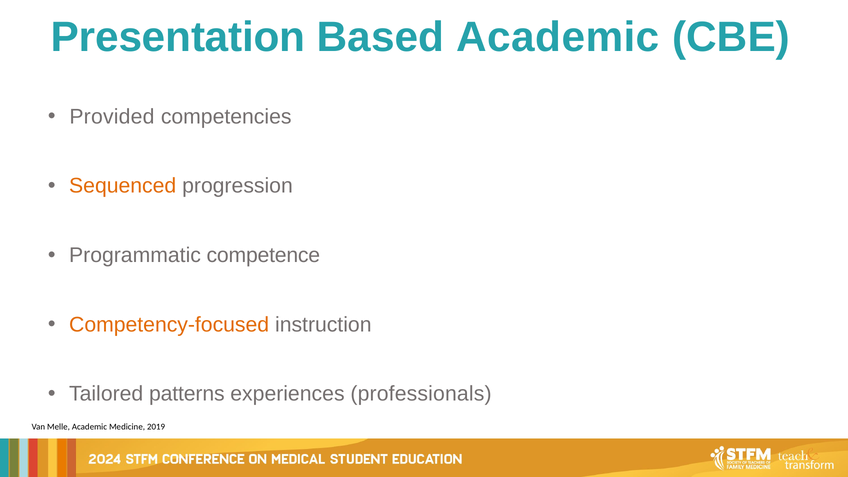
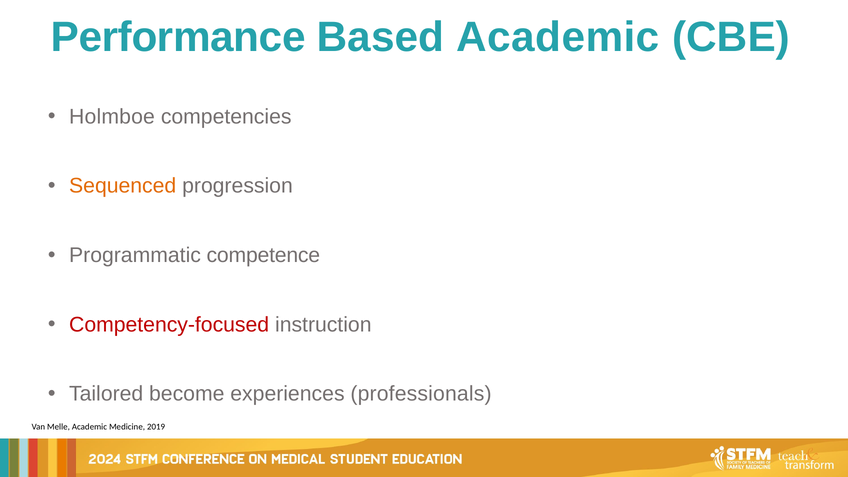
Presentation: Presentation -> Performance (178, 37)
Provided: Provided -> Holmboe (112, 117)
Competency-focused colour: orange -> red (169, 325)
patterns: patterns -> become (187, 394)
